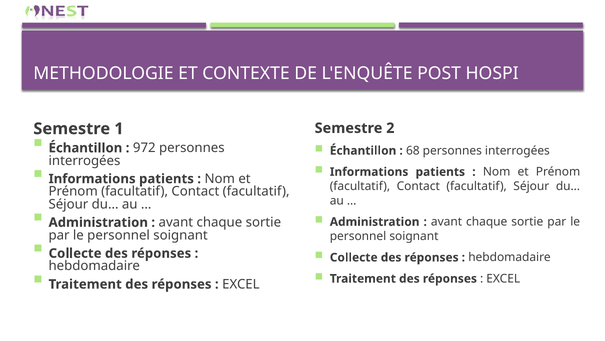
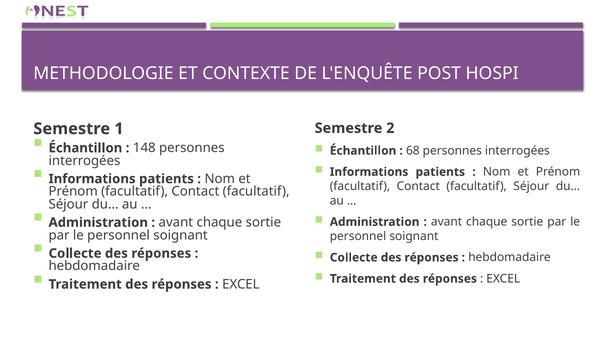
972: 972 -> 148 (144, 148)
